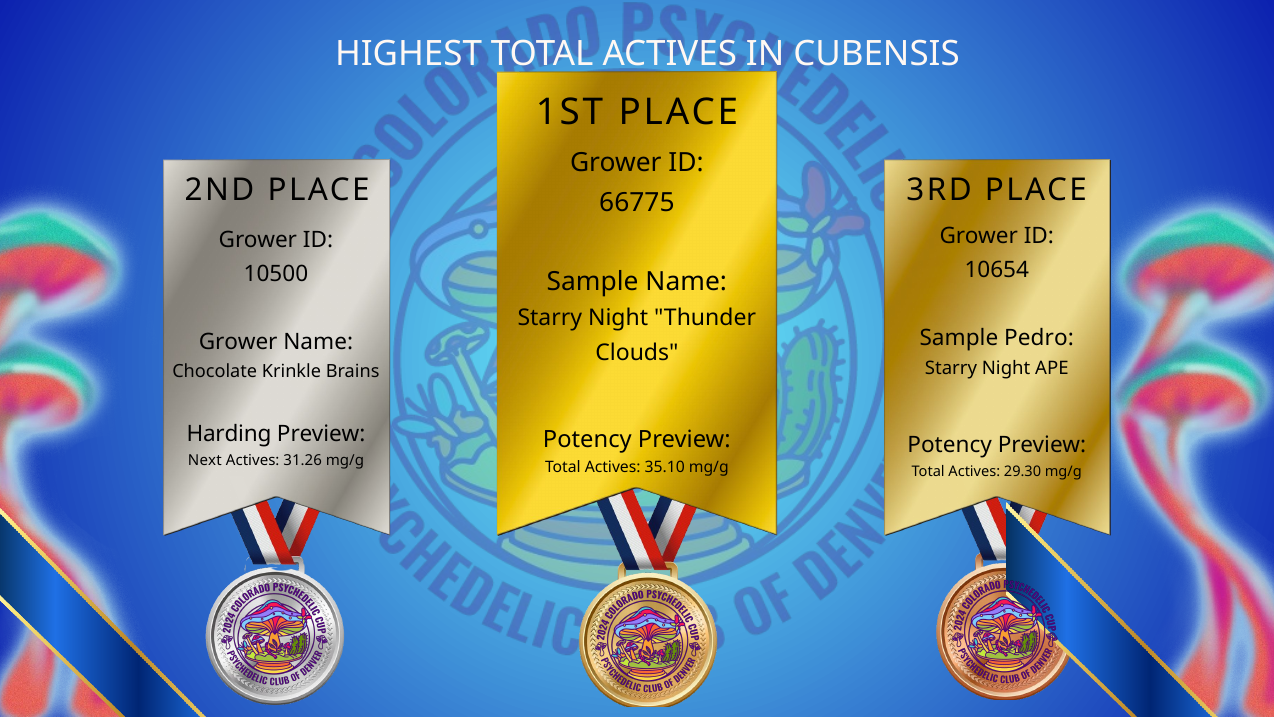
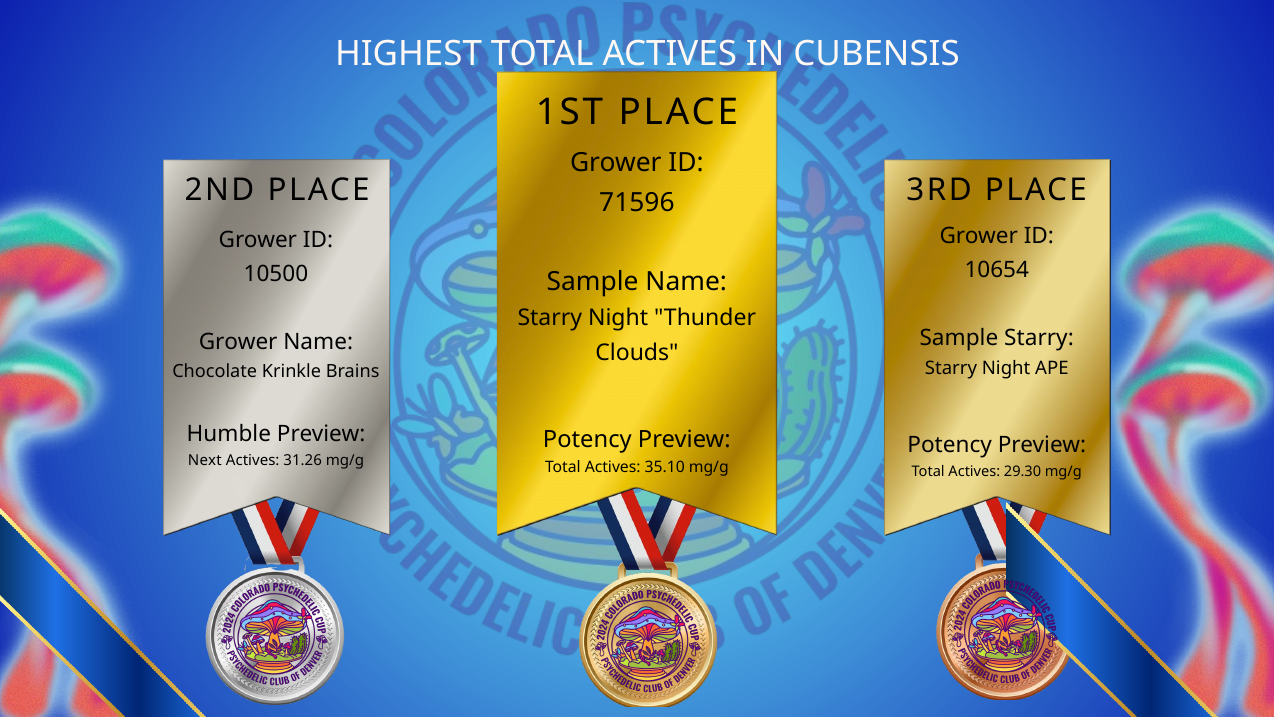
66775: 66775 -> 71596 (637, 202)
Sample Pedro: Pedro -> Starry (1039, 338)
Harding: Harding -> Humble (229, 434)
